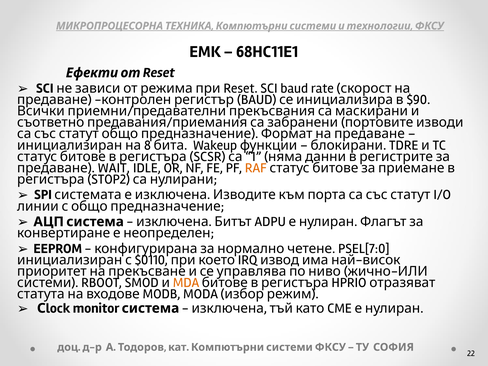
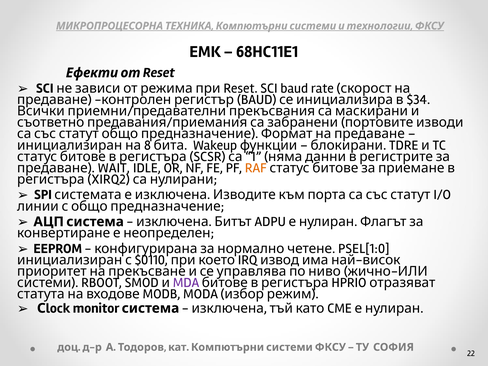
$90: $90 -> $34 (418, 100)
STOP2: STOP2 -> XIRQ2 (109, 179)
PSEL[7:0: PSEL[7:0 -> PSEL[1:0 (364, 249)
MDA colour: orange -> purple (186, 283)
